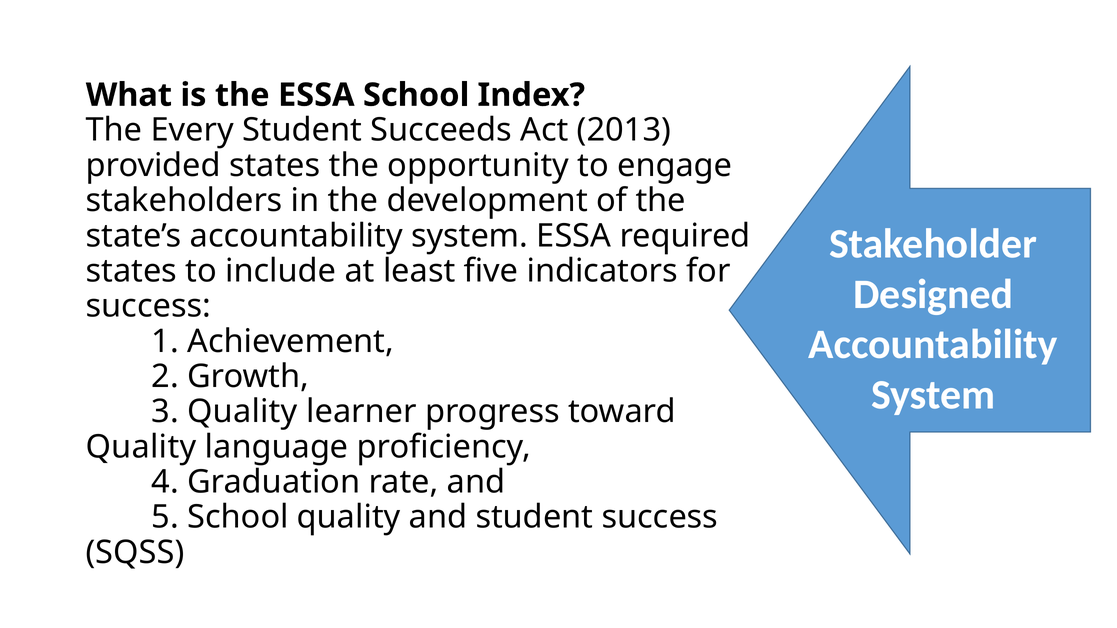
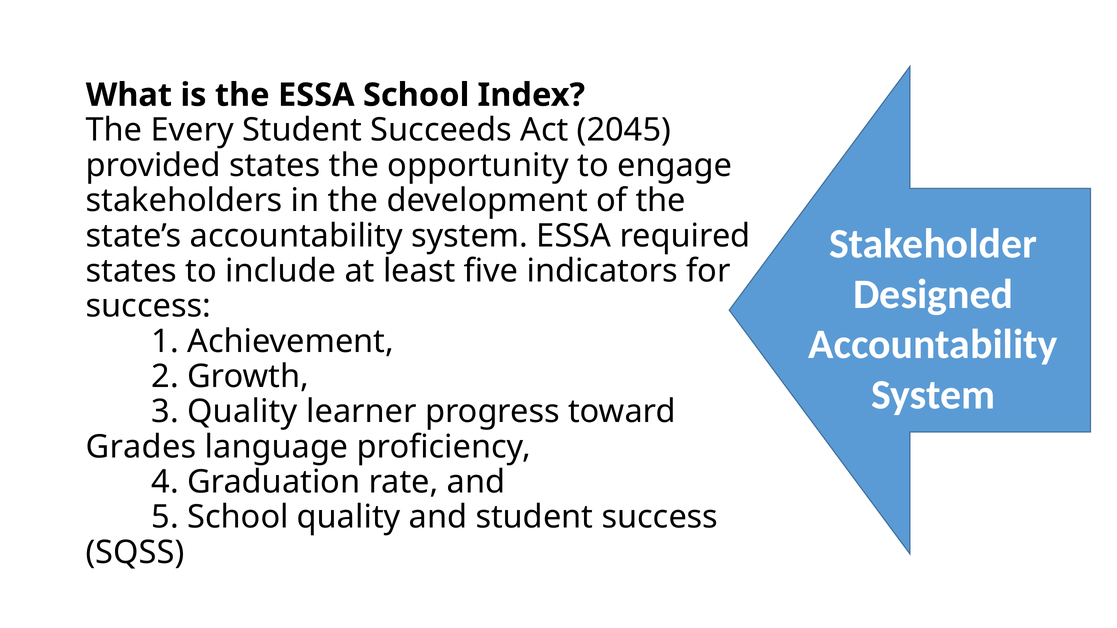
2013: 2013 -> 2045 (624, 130)
Quality: Quality -> Grades (141, 447)
